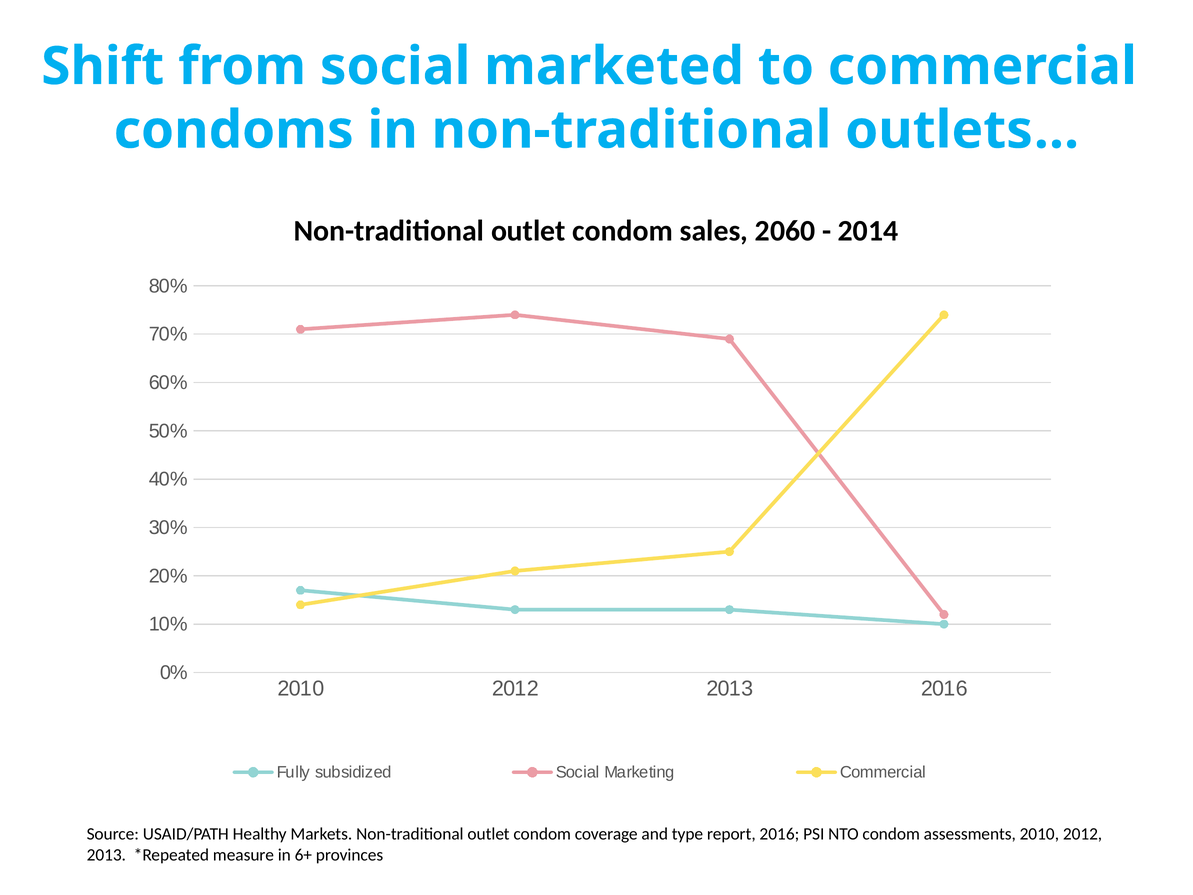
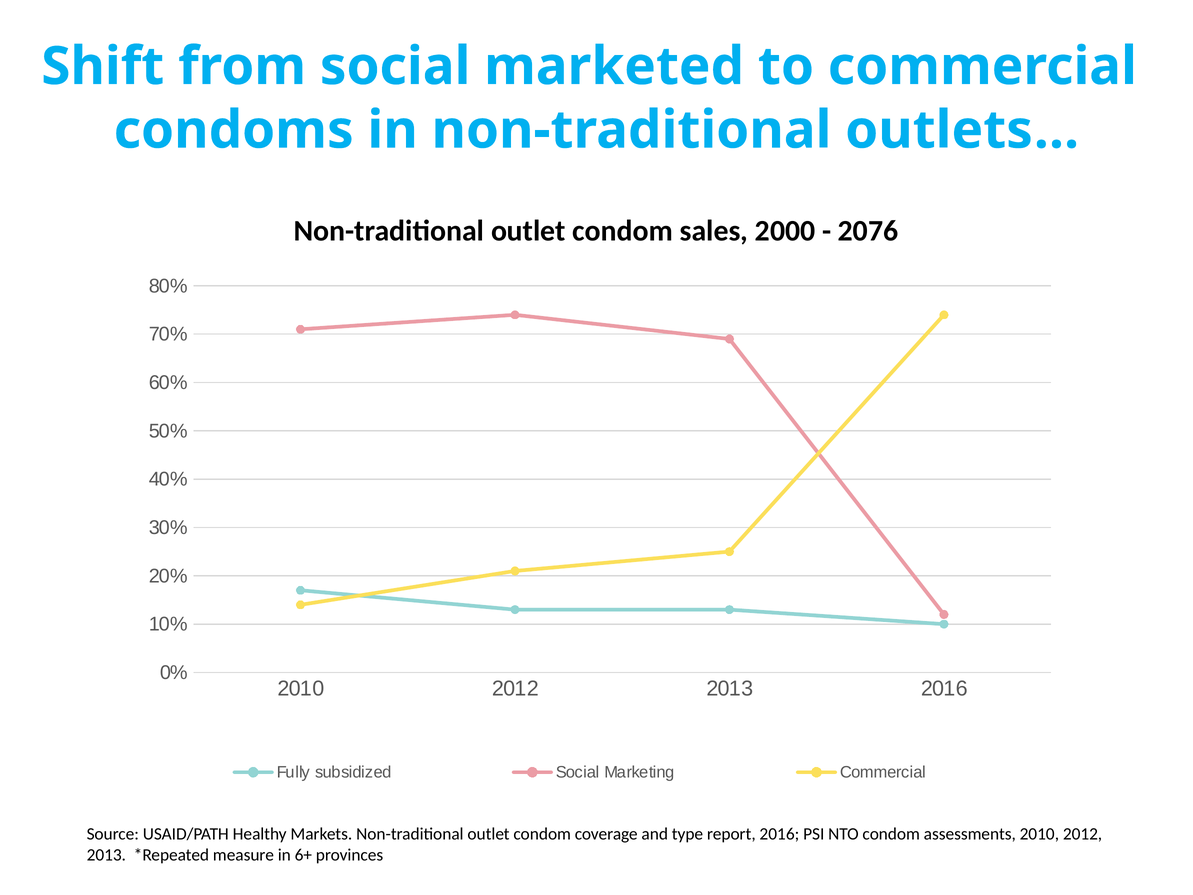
2060: 2060 -> 2000 (785, 231)
2014: 2014 -> 2076 (868, 231)
